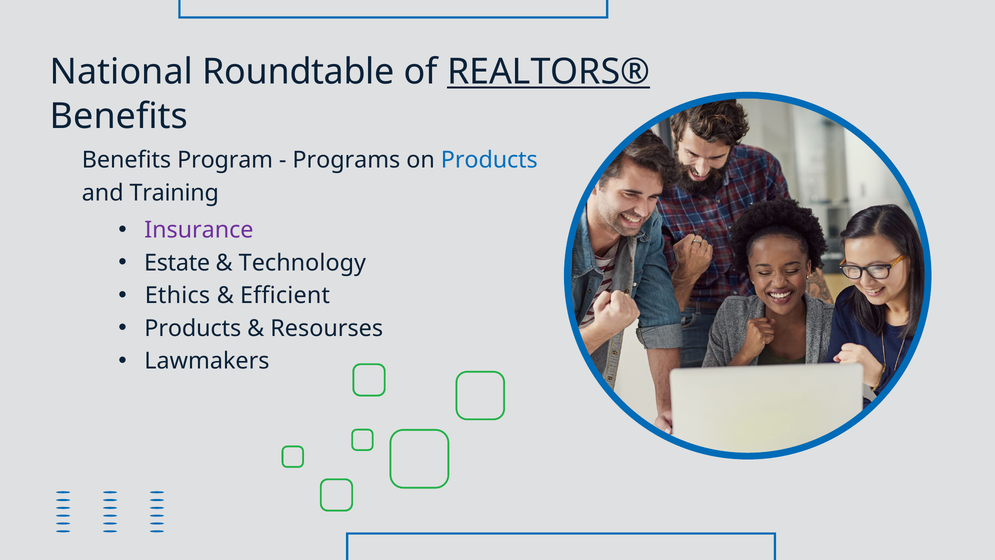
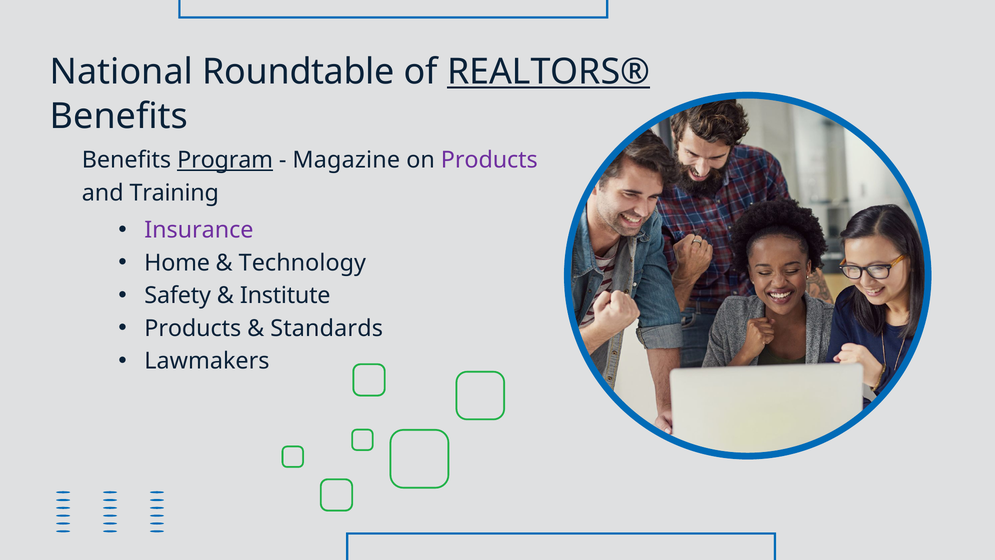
Program underline: none -> present (225, 160)
Programs: Programs -> Magazine (346, 160)
Products colour: blue -> purple (489, 160)
Estate: Estate -> Home (177, 263)
Ethics: Ethics -> Safety (178, 295)
Efficient: Efficient -> Institute (285, 295)
Resourses: Resourses -> Standards (327, 328)
